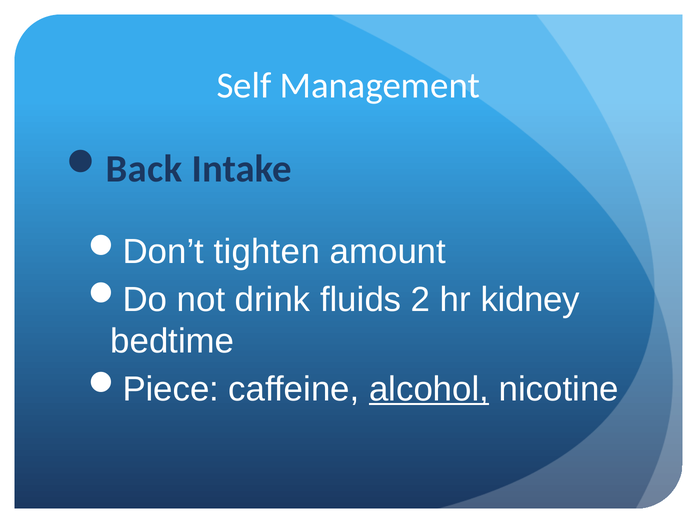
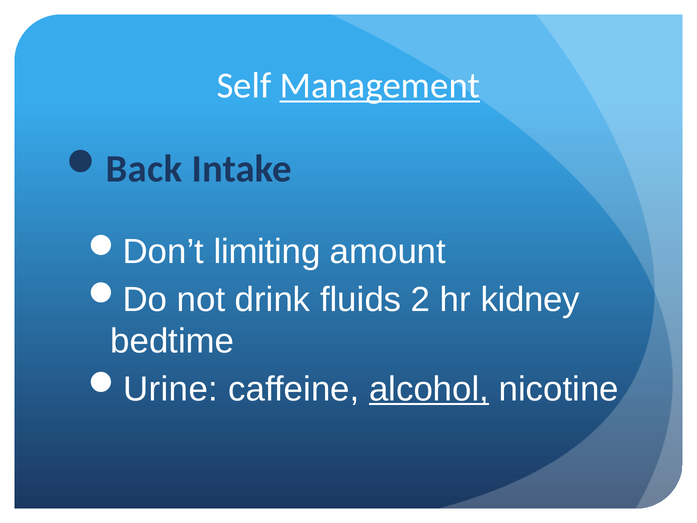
Management underline: none -> present (380, 86)
tighten: tighten -> limiting (267, 252)
Piece: Piece -> Urine (171, 389)
